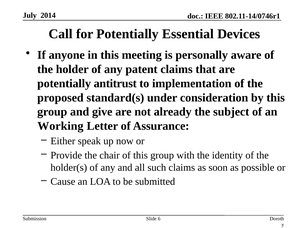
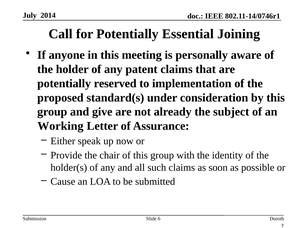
Devices: Devices -> Joining (239, 34)
antitrust: antitrust -> reserved (115, 83)
